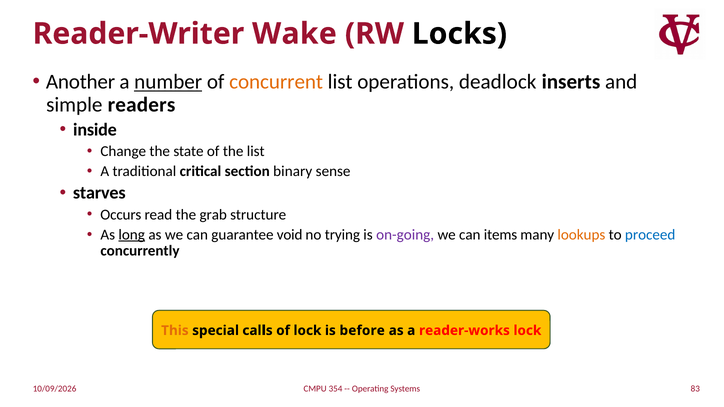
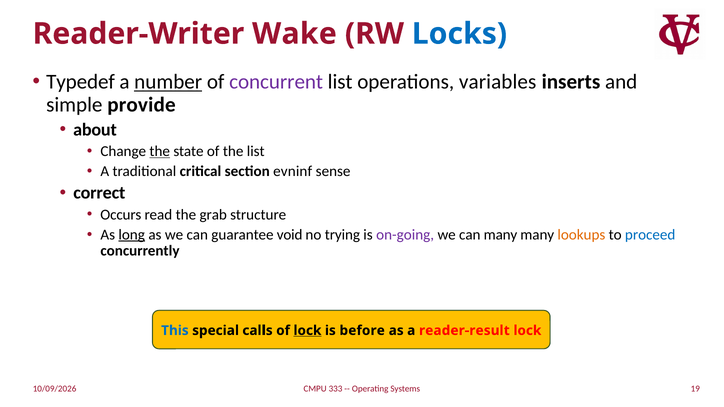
Locks colour: black -> blue (459, 34)
Another: Another -> Typedef (80, 82)
concurrent colour: orange -> purple (276, 82)
deadlock: deadlock -> variables (498, 82)
readers: readers -> provide (141, 105)
inside: inside -> about (95, 130)
the underline: none -> present (160, 151)
binary: binary -> evninf (293, 171)
starves: starves -> correct (99, 193)
can items: items -> many (501, 235)
This colour: orange -> blue (175, 331)
lock underline: none -> present (307, 331)
reader-works: reader-works -> reader-result (464, 331)
354: 354 -> 333 (335, 389)
83: 83 -> 19 (695, 389)
